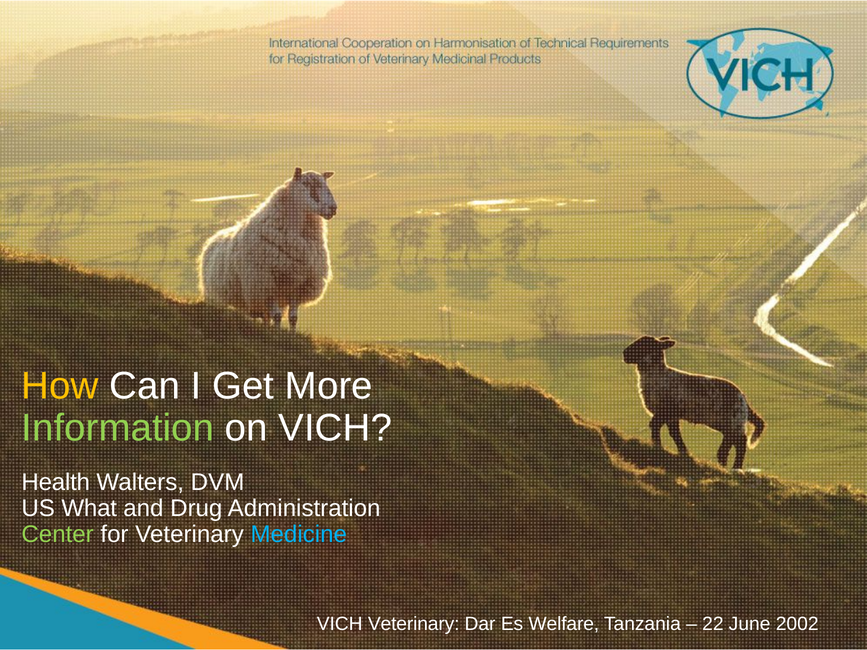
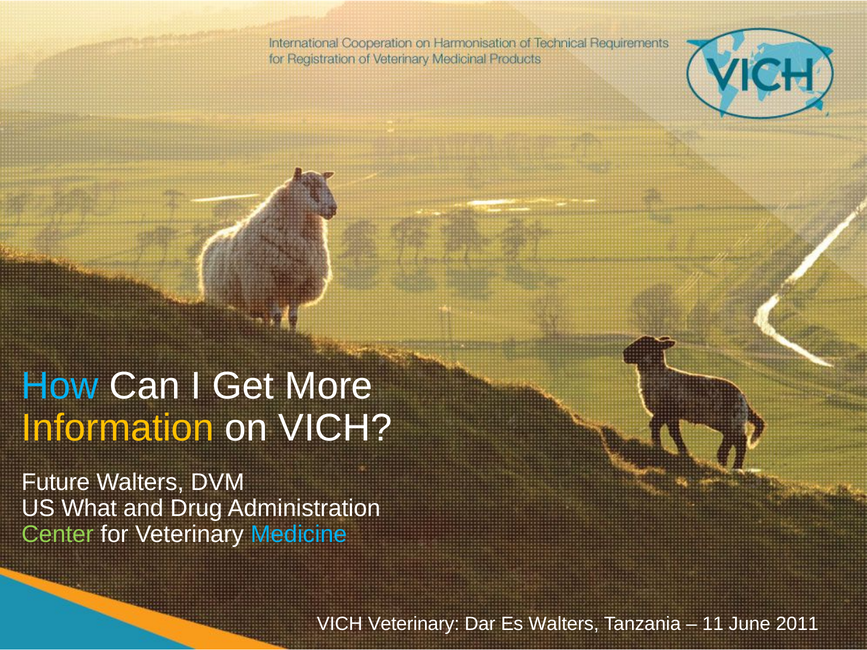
How colour: yellow -> light blue (60, 386)
Information colour: light green -> yellow (118, 428)
Health: Health -> Future (56, 482)
Es Welfare: Welfare -> Walters (564, 624)
22: 22 -> 11 (713, 624)
2002: 2002 -> 2011 (797, 624)
